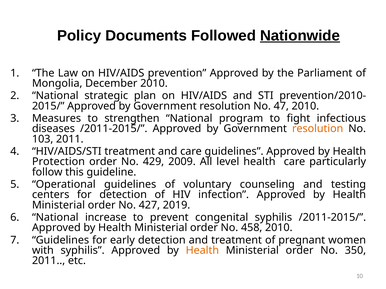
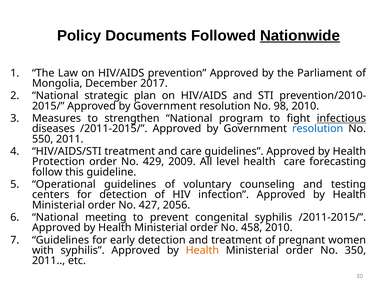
December 2010: 2010 -> 2017 (154, 83)
47: 47 -> 98 (281, 106)
infectious underline: none -> present (341, 119)
resolution colour: orange -> blue (318, 129)
103: 103 -> 550 (43, 139)
particularly: particularly -> forecasting (338, 162)
2019: 2019 -> 2056 (177, 205)
increase: increase -> meeting (106, 218)
